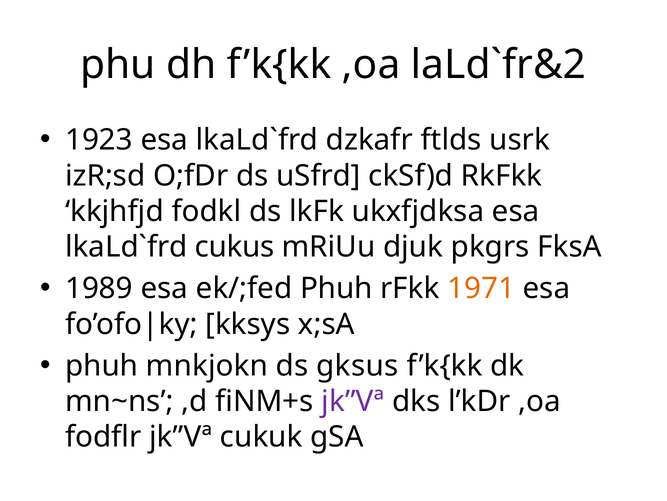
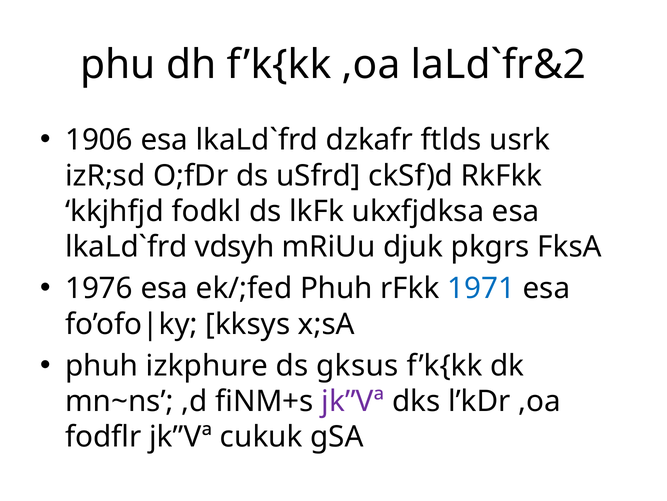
1923: 1923 -> 1906 (99, 140)
cukus: cukus -> vdsyh (235, 247)
1989: 1989 -> 1976 (99, 288)
1971 colour: orange -> blue (481, 288)
mnkjokn: mnkjokn -> izkphure (207, 365)
